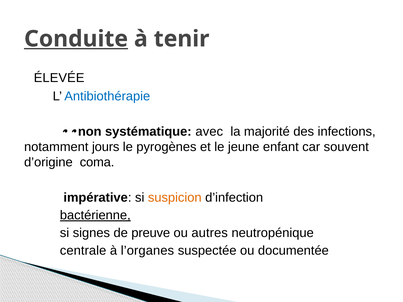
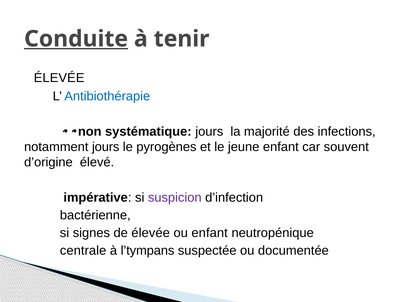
systématique avec: avec -> jours (209, 132)
coma: coma -> élevé (97, 163)
suspicion colour: orange -> purple (175, 198)
bactérienne underline: present -> none (95, 216)
de preuve: preuve -> élevée (151, 233)
ou autres: autres -> enfant (210, 233)
l’organes: l’organes -> l’tympans (148, 251)
